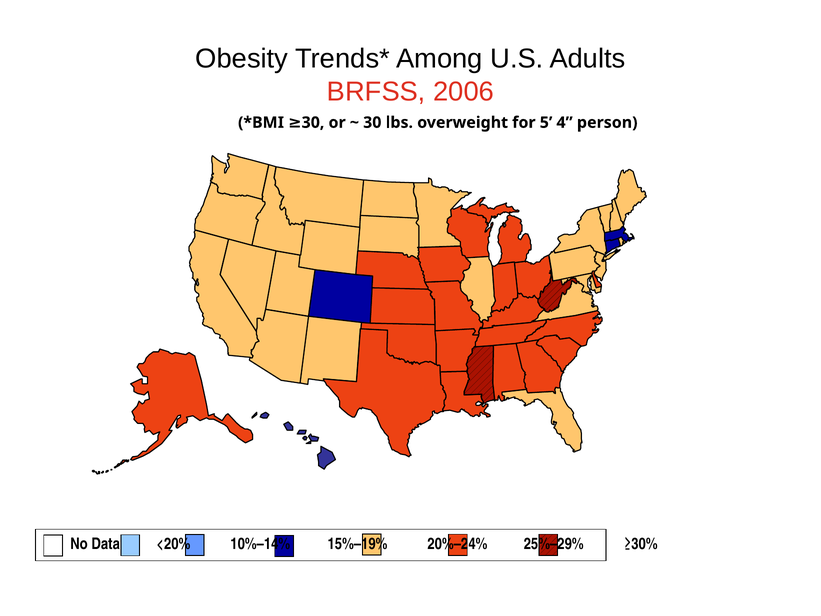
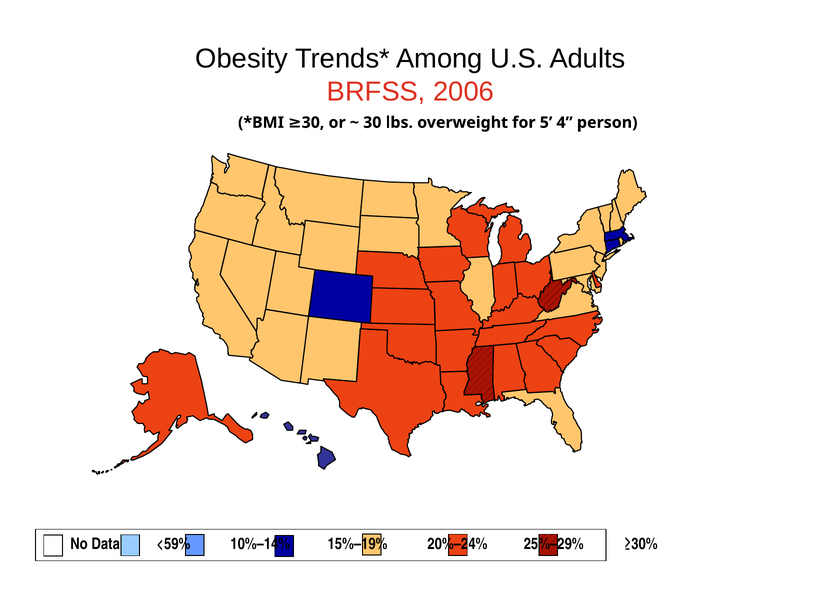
<20%: <20% -> <59% (173, 544)
